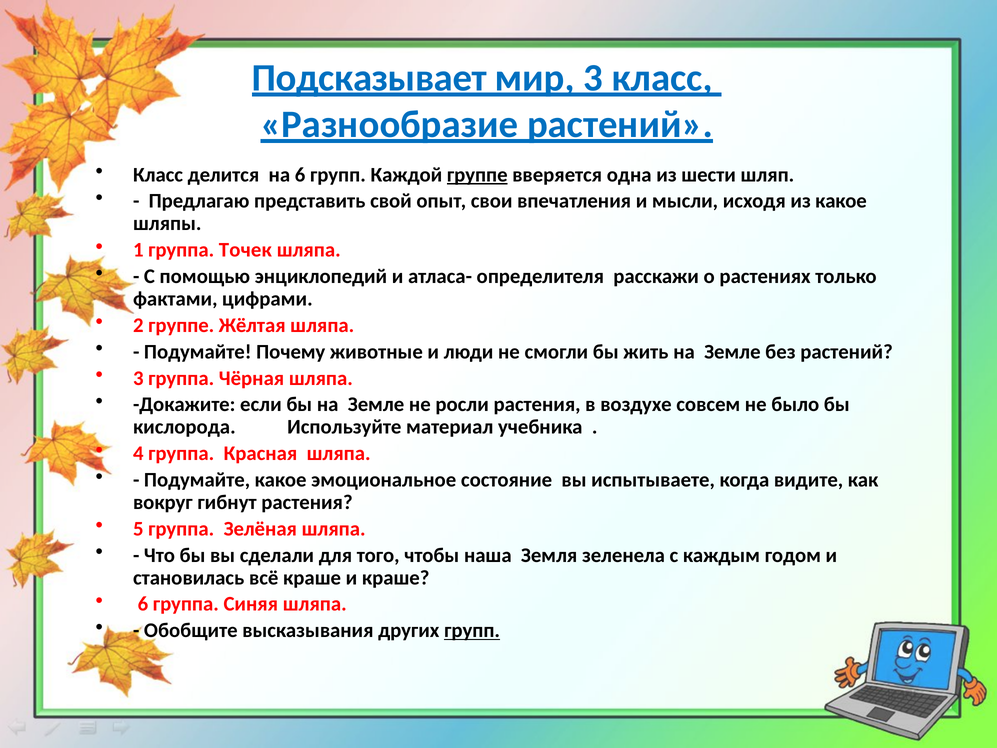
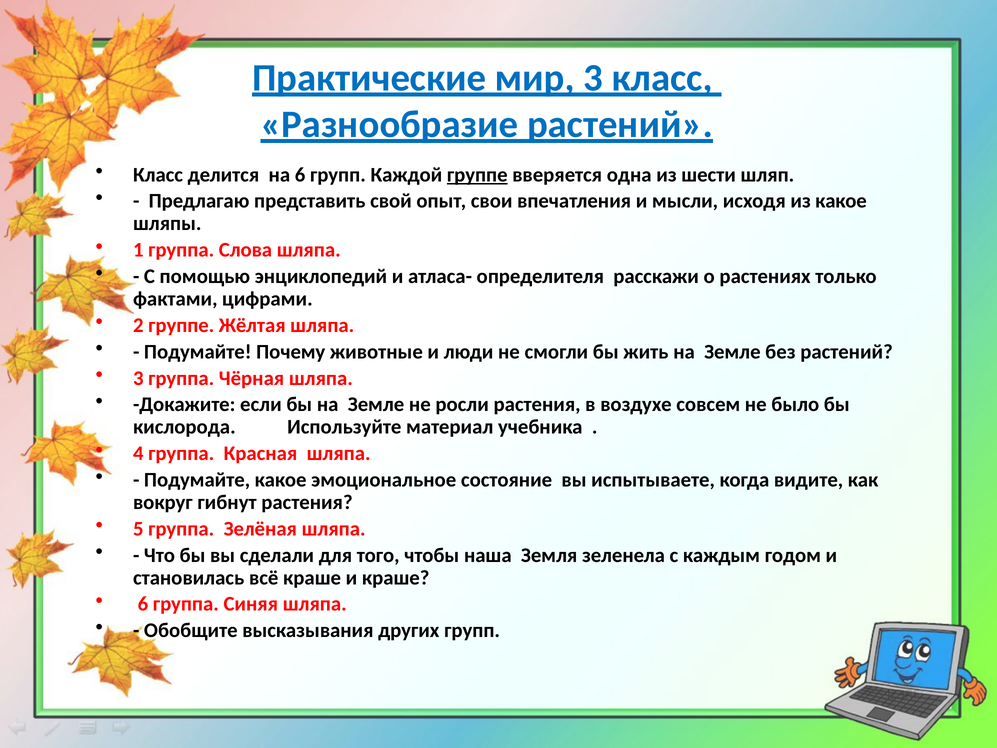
Подсказывает: Подсказывает -> Практические (369, 78)
Точек: Точек -> Слова (245, 250)
групп underline: present -> none (472, 630)
